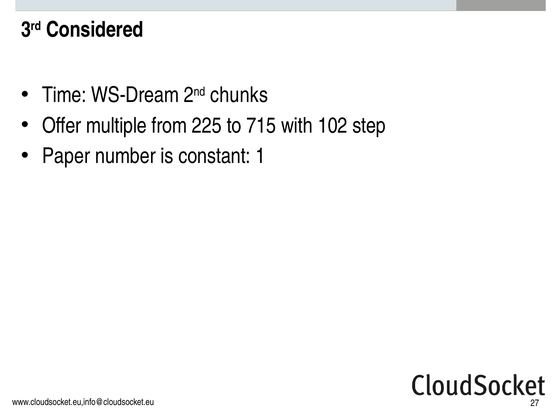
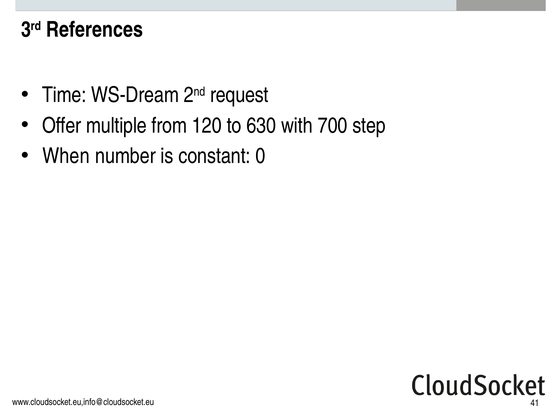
Considered: Considered -> References (95, 29)
chunks: chunks -> request (239, 95)
225: 225 -> 120 (207, 126)
715: 715 -> 630 (261, 126)
102: 102 -> 700 (333, 126)
Paper: Paper -> When (66, 156)
1: 1 -> 0 (260, 156)
27: 27 -> 41 (535, 403)
